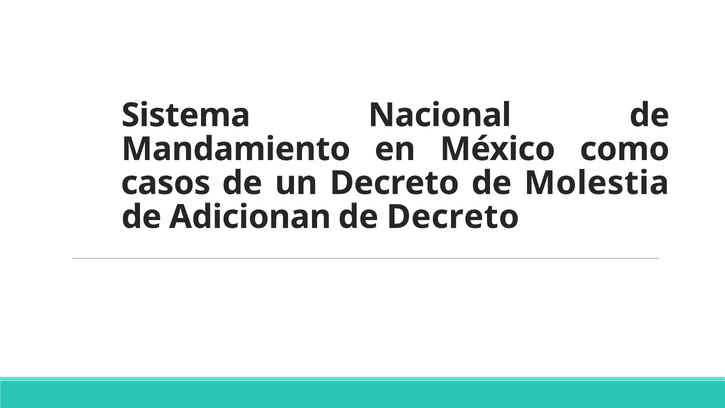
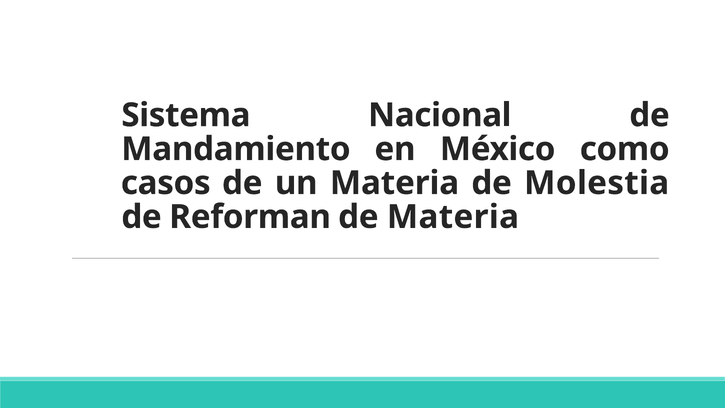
un Decreto: Decreto -> Materia (394, 183)
Adicionan: Adicionan -> Reforman (250, 217)
de Decreto: Decreto -> Materia (453, 217)
